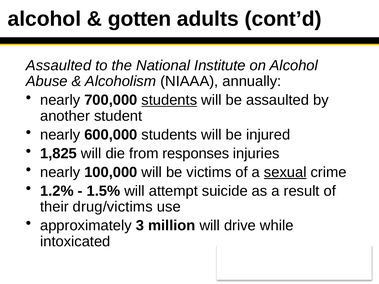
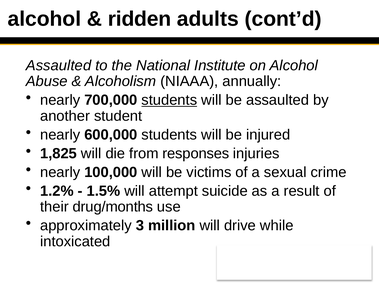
gotten: gotten -> ridden (140, 19)
sexual underline: present -> none (285, 172)
drug/victims: drug/victims -> drug/months (113, 207)
